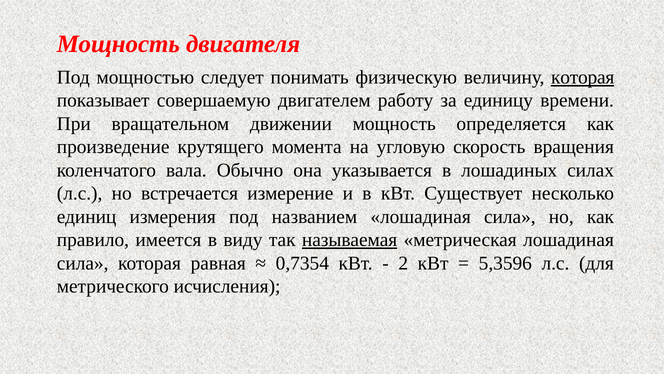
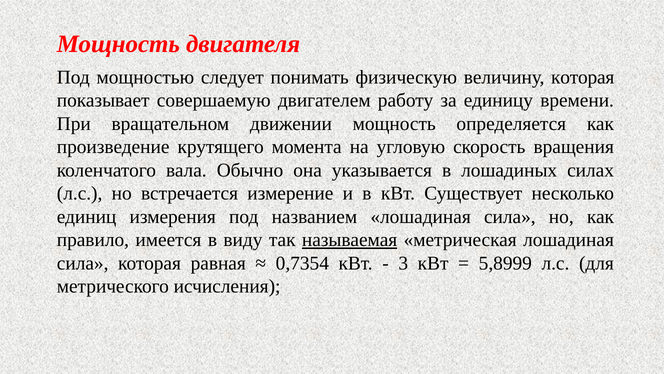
которая underline: present -> none (583, 77)
2: 2 -> 3 (403, 263)
5,3596: 5,3596 -> 5,8999 (505, 263)
